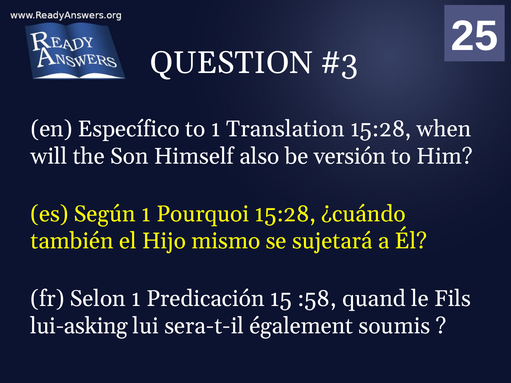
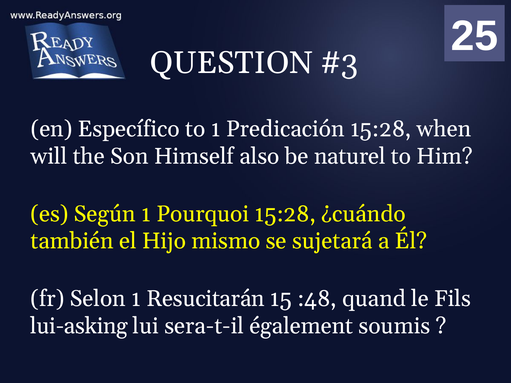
Translation: Translation -> Predicación (285, 129)
versión: versión -> naturel (350, 157)
Predicación: Predicación -> Resucitarán (206, 299)
:58: :58 -> :48 (317, 299)
